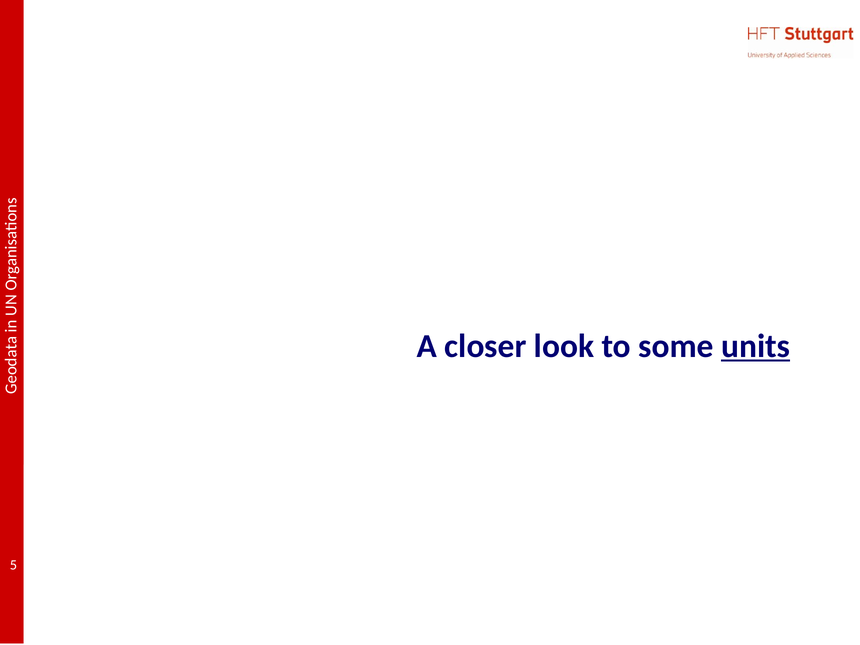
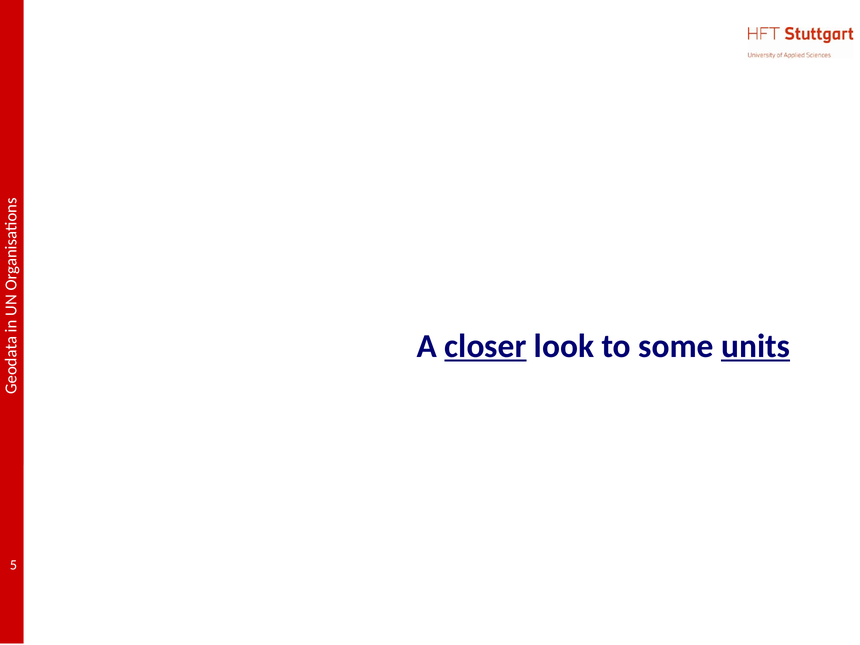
closer underline: none -> present (485, 346)
